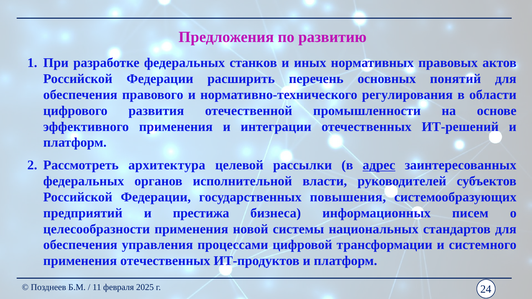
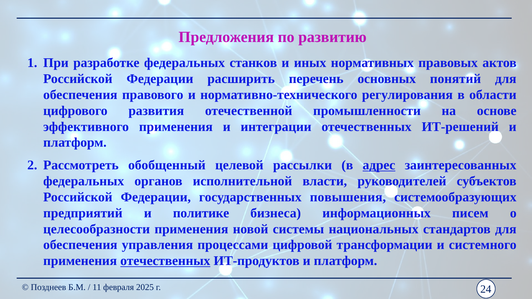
архитектура: архитектура -> обобщенный (167, 165)
престижа: престижа -> политике (201, 213)
отечественных underline: none -> present (165, 261)
